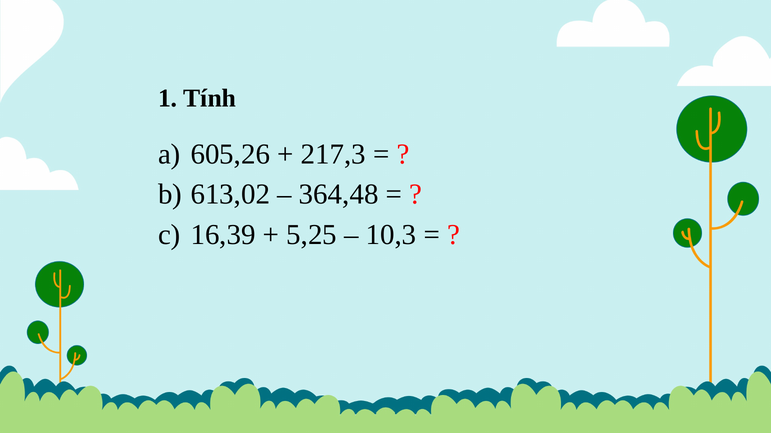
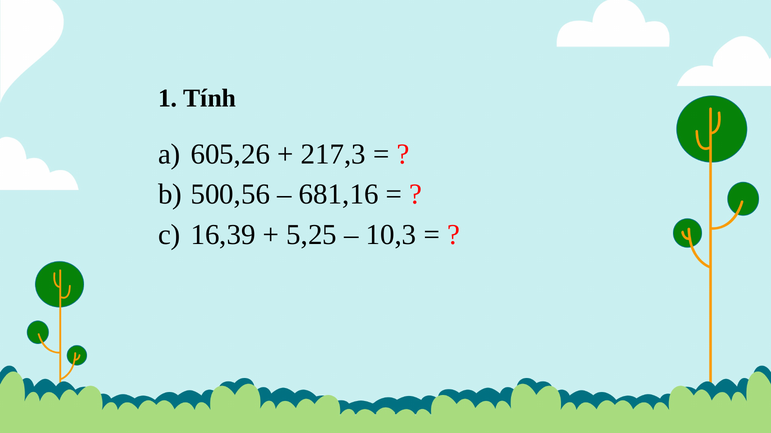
613,02: 613,02 -> 500,56 (230, 195)
364,48: 364,48 -> 681,16 (339, 195)
